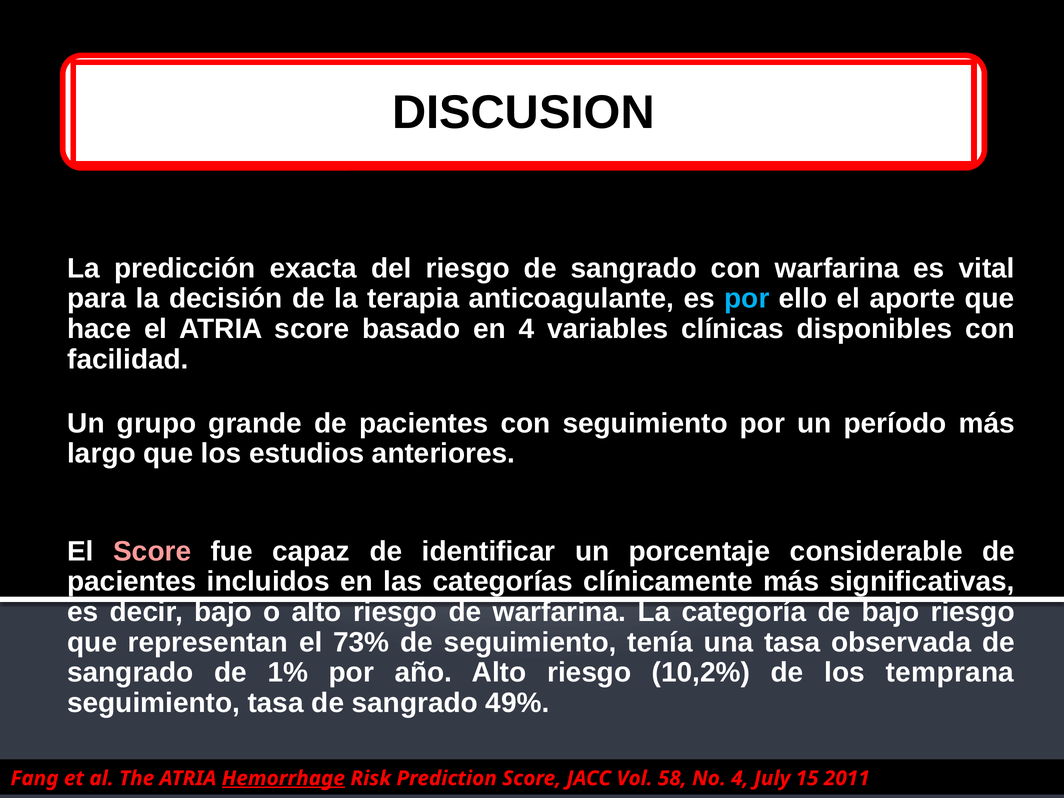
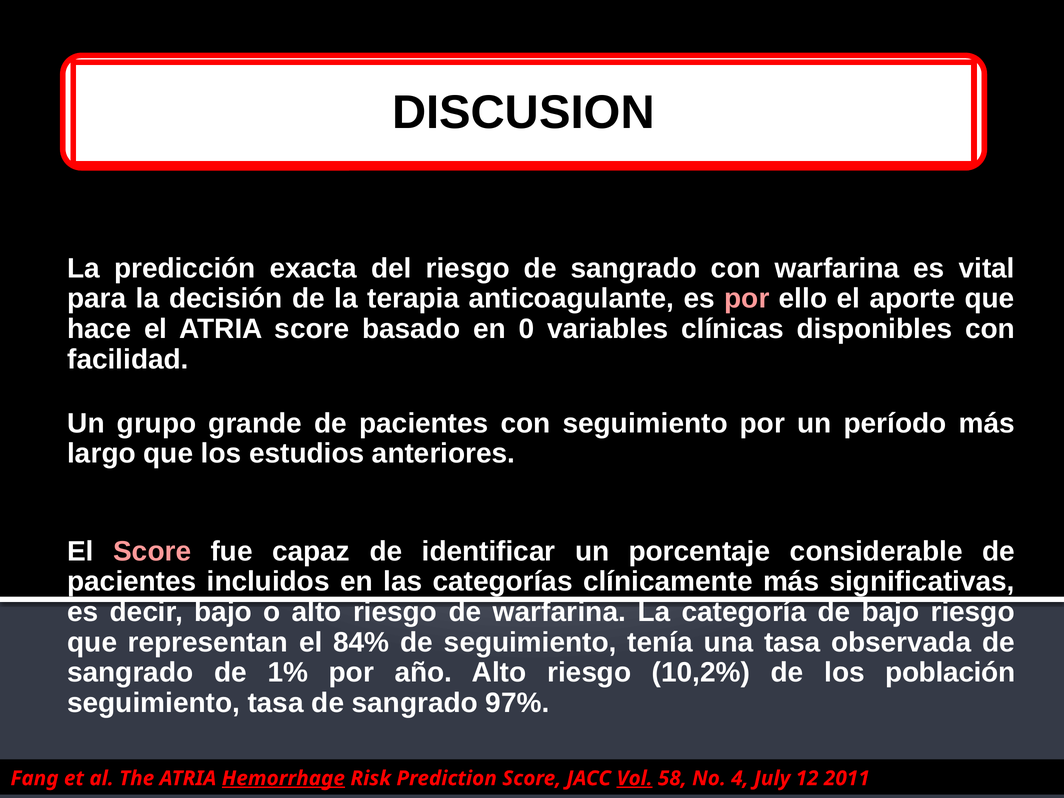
por colour: light blue -> pink (747, 299)
en 4: 4 -> 0 (526, 329)
73%: 73% -> 84% (361, 642)
temprana: temprana -> población (950, 673)
49%: 49% -> 97% (517, 703)
Vol underline: none -> present (635, 778)
15: 15 -> 12 (807, 778)
